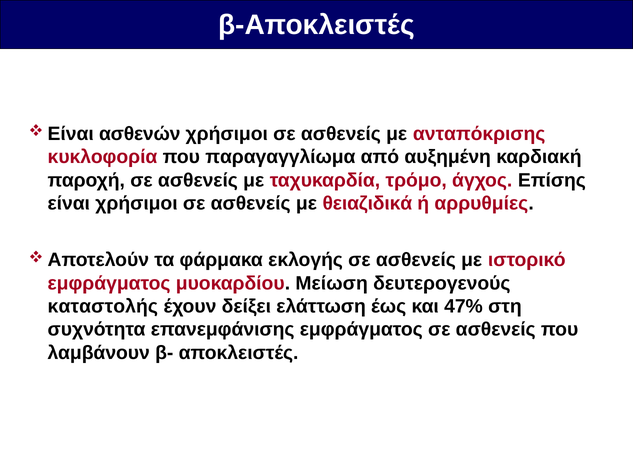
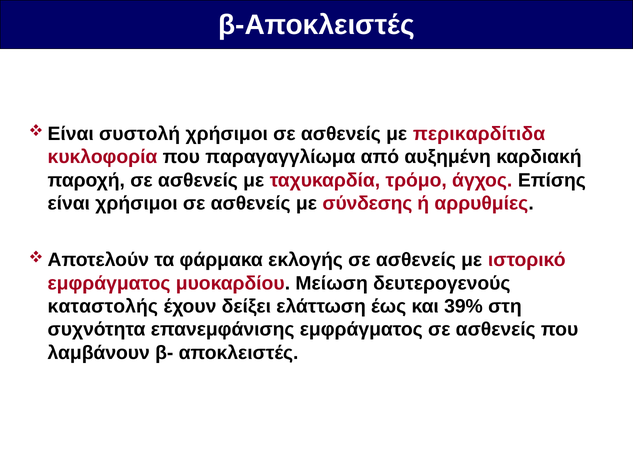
ασθενών: ασθενών -> συστολή (140, 134)
ανταπόκρισης: ανταπόκρισης -> περικαρδίτιδα (479, 134)
θειαζιδικά: θειαζιδικά -> σύνδεσης (367, 203)
47%: 47% -> 39% (464, 306)
